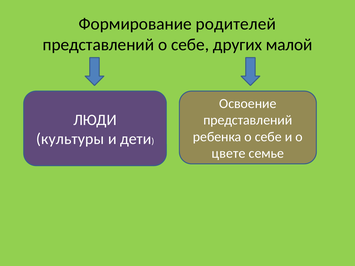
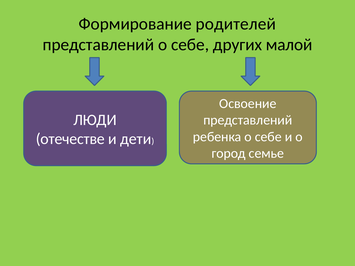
культуры: культуры -> отечестве (70, 139)
цвете: цвете -> город (229, 153)
